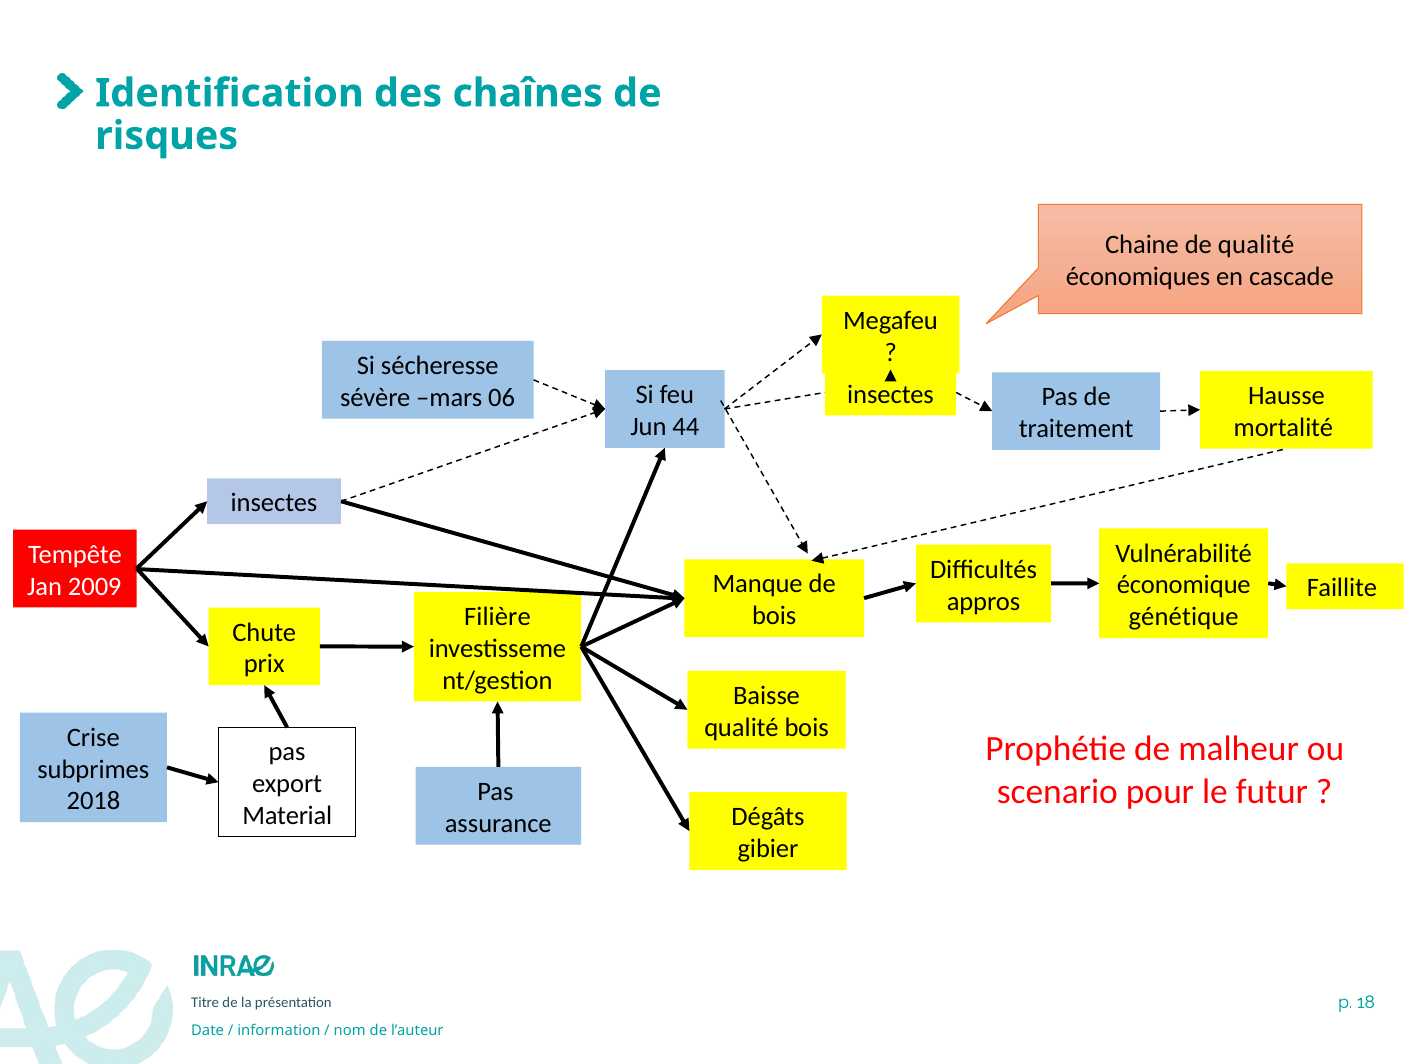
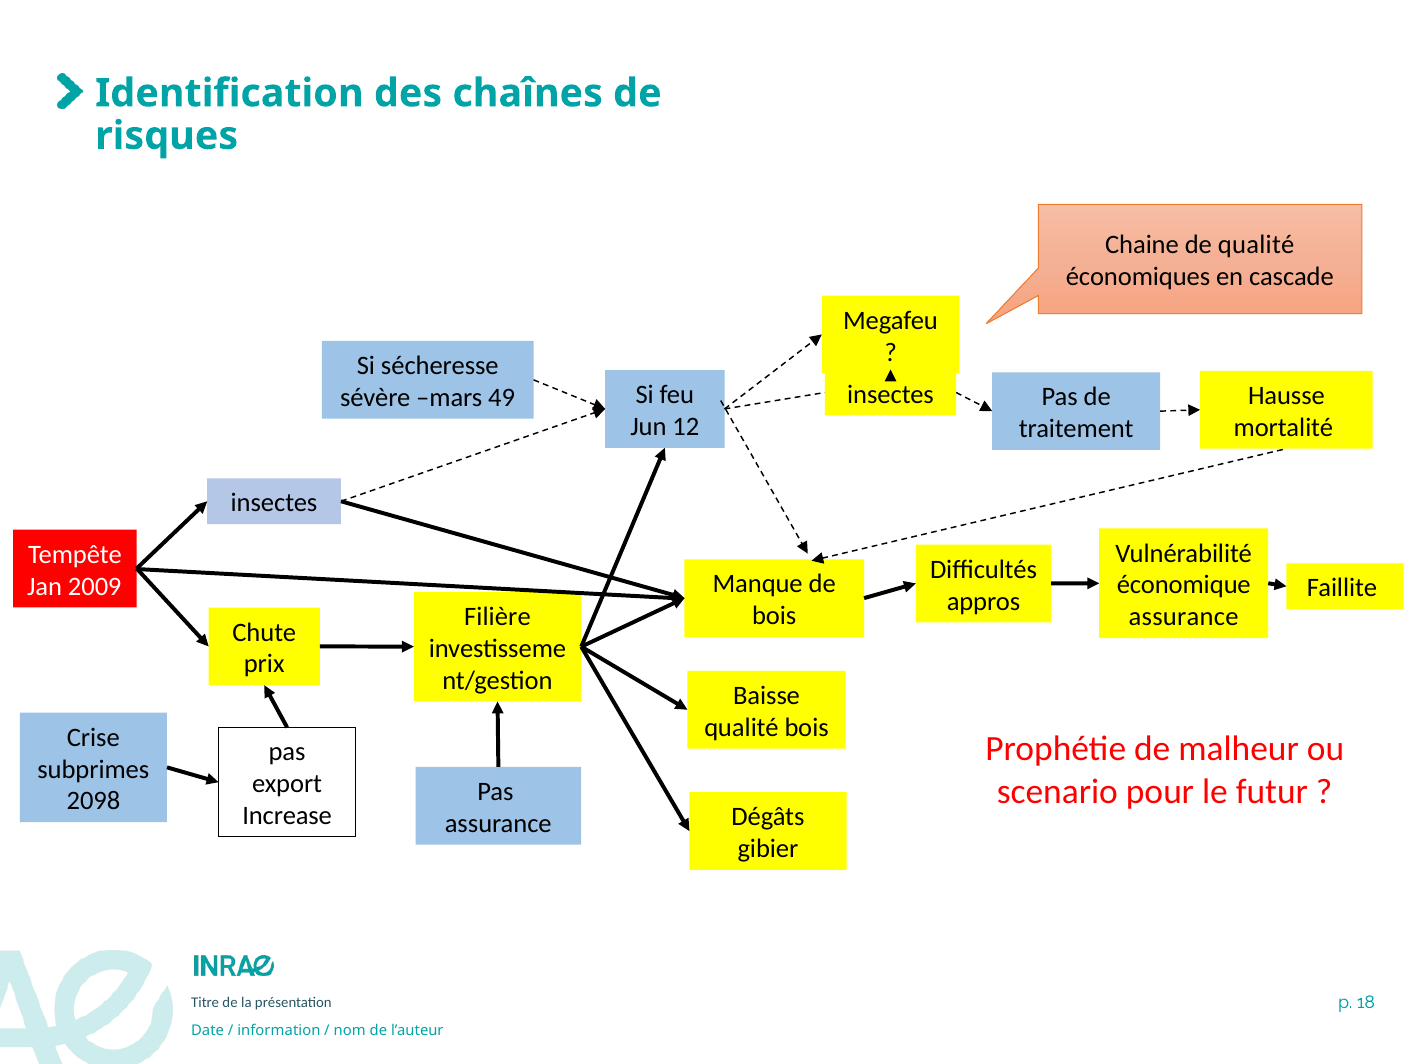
06: 06 -> 49 (502, 397)
44: 44 -> 12 (686, 427)
génétique: génétique -> assurance (1184, 617)
2018: 2018 -> 2098 (93, 801)
Material: Material -> Increase (287, 816)
